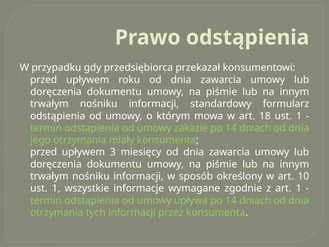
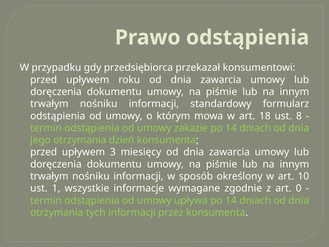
18 ust 1: 1 -> 8 (299, 116)
miały: miały -> dzień (122, 140)
art 1: 1 -> 0 (299, 188)
